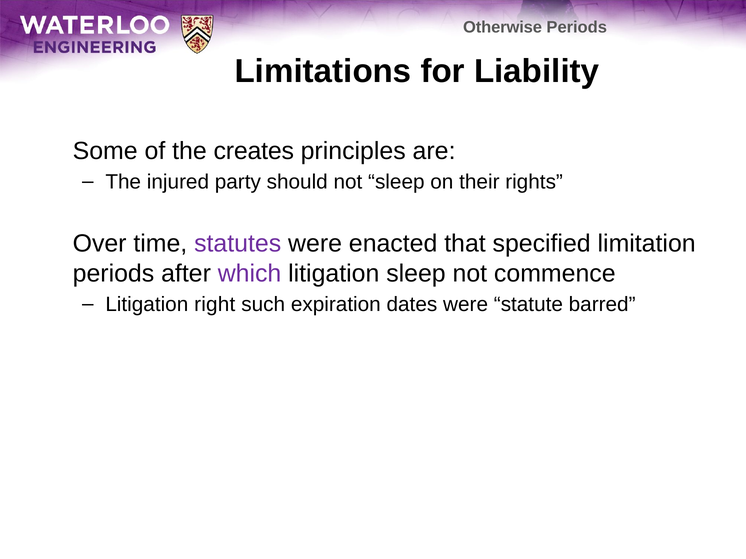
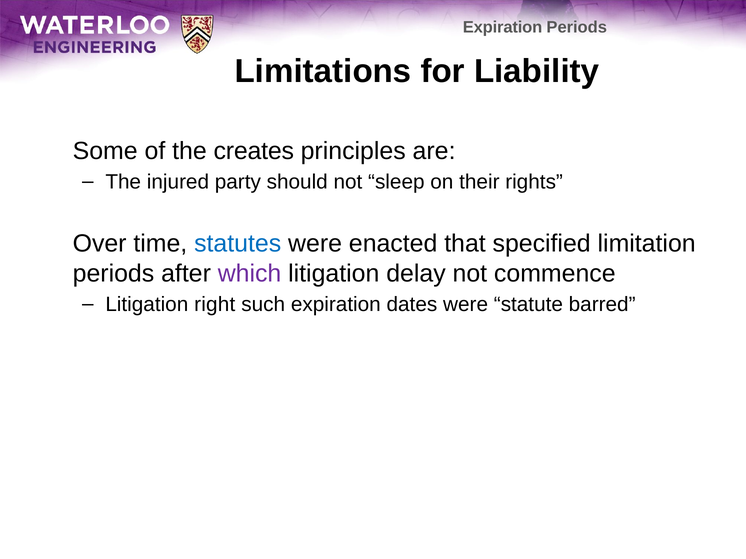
Otherwise: Otherwise -> Expiration (503, 27)
statutes colour: purple -> blue (238, 244)
litigation sleep: sleep -> delay (416, 274)
